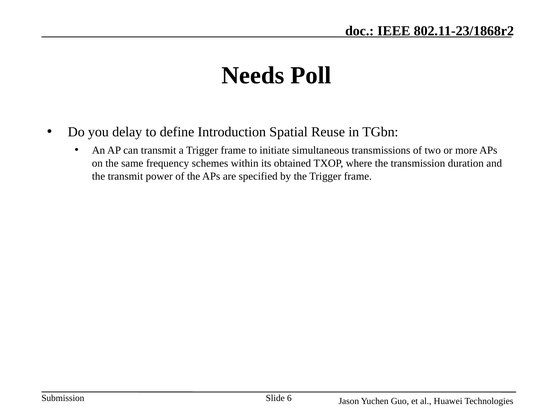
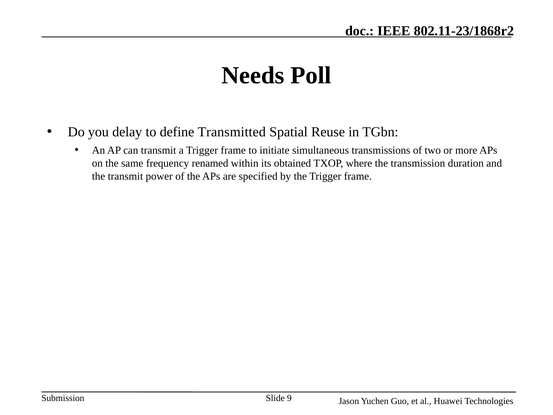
Introduction: Introduction -> Transmitted (232, 132)
schemes: schemes -> renamed (210, 163)
6: 6 -> 9 (289, 398)
